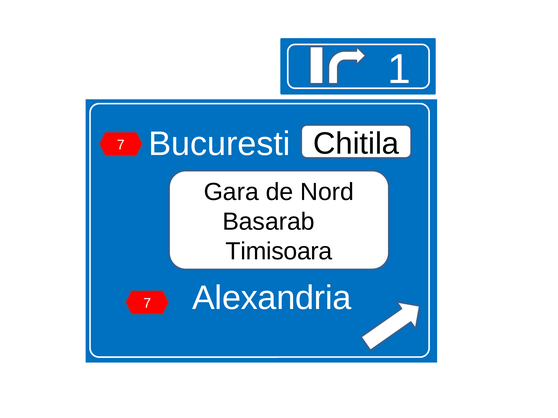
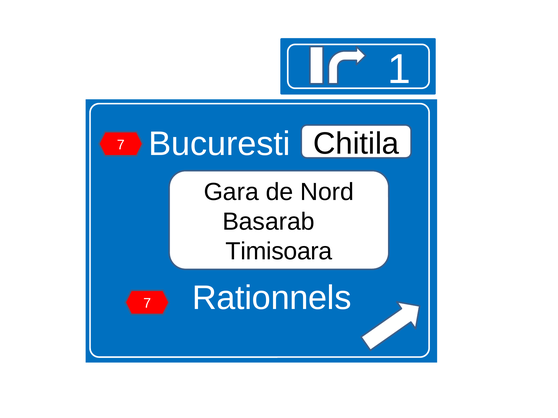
Alexandria: Alexandria -> Rationnels (272, 298)
